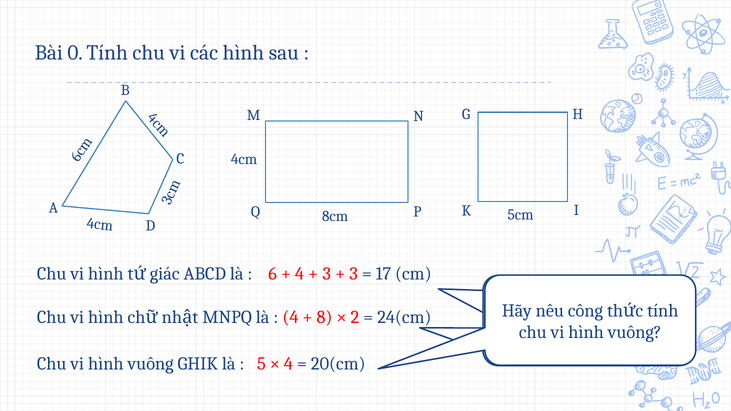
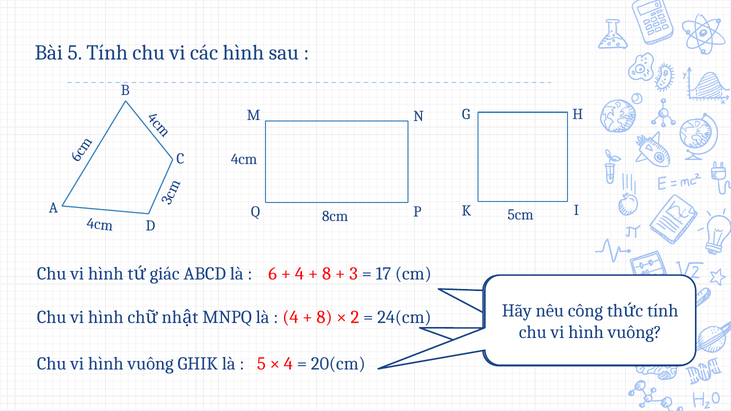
Bài 0: 0 -> 5 (75, 52)
3: 3 -> 8 (327, 274)
